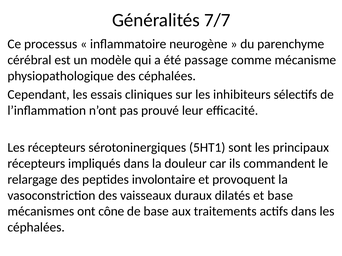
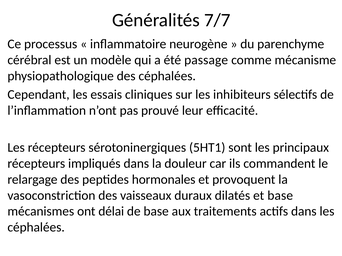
involontaire: involontaire -> hormonales (164, 180)
cône: cône -> délai (111, 212)
